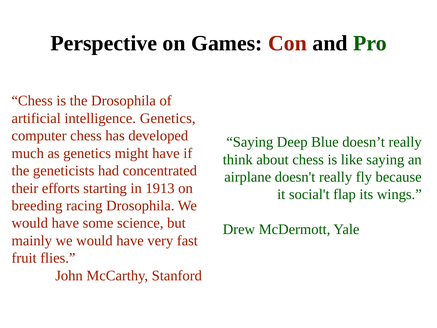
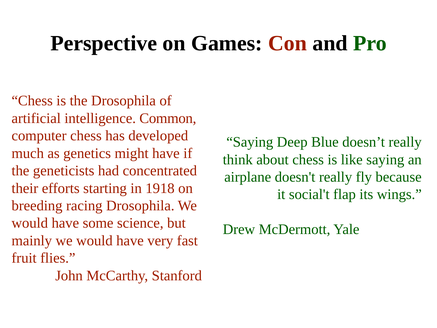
intelligence Genetics: Genetics -> Common (168, 118)
1913: 1913 -> 1918 (160, 188)
